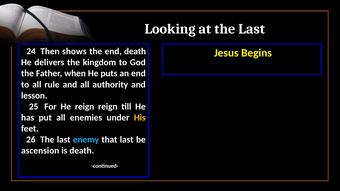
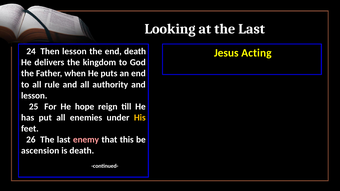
Then shows: shows -> lesson (74, 51)
Begins: Begins -> Acting (256, 53)
He reign: reign -> hope (85, 107)
enemy colour: light blue -> pink (86, 140)
that last: last -> this (127, 140)
